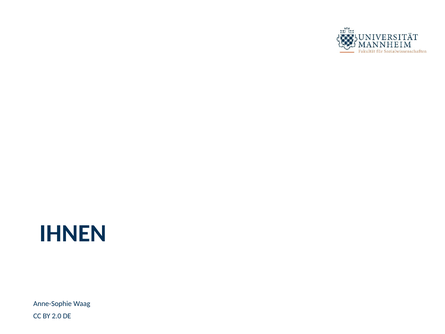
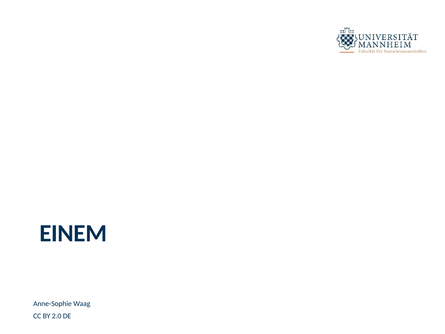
IHNEN: IHNEN -> EINEM (73, 233)
